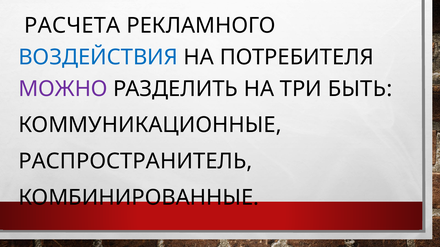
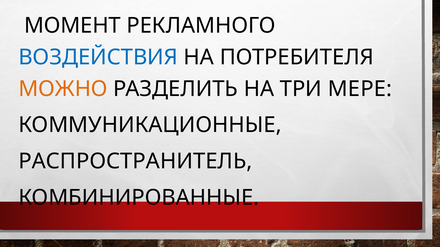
РАСЧЕТА: РАСЧЕТА -> МОМЕНТ (72, 26)
МОЖНО colour: purple -> orange (63, 89)
БЫТЬ: БЫТЬ -> МЕРЕ (360, 89)
